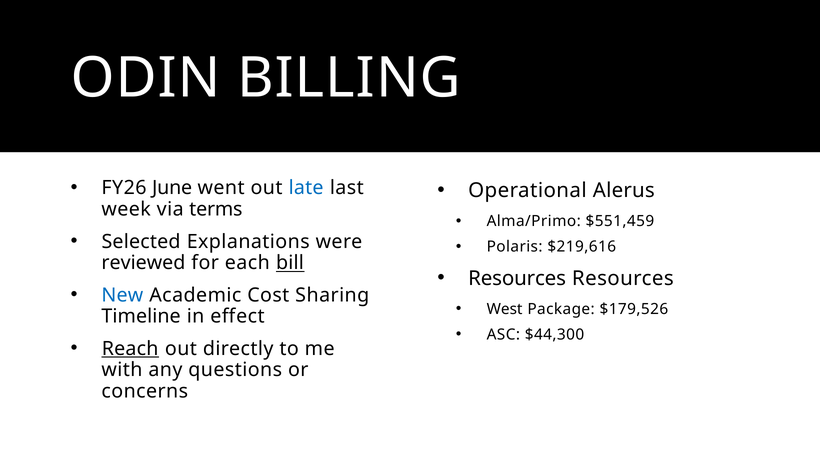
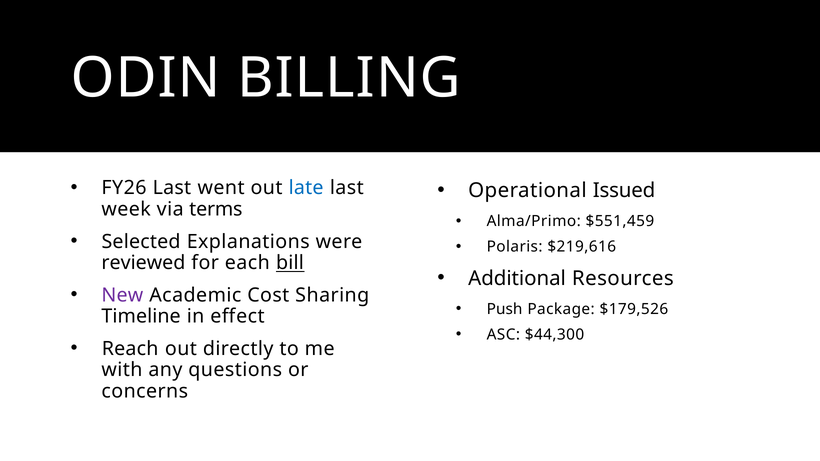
FY26 June: June -> Last (172, 188)
Alerus: Alerus -> Issued (624, 191)
Resources: Resources -> Additional (517, 279)
New colour: blue -> purple (122, 295)
West: West -> Push (505, 309)
Reach underline: present -> none (130, 349)
